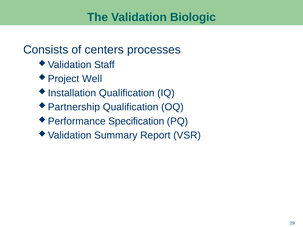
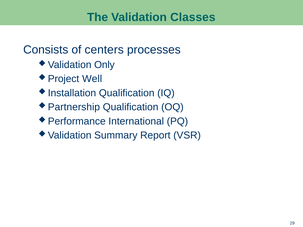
Biologic: Biologic -> Classes (193, 17)
Staff: Staff -> Only (104, 65)
Specification: Specification -> International (136, 121)
